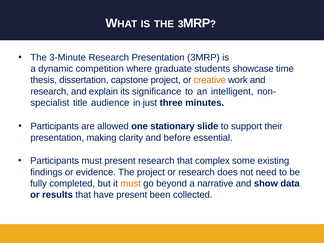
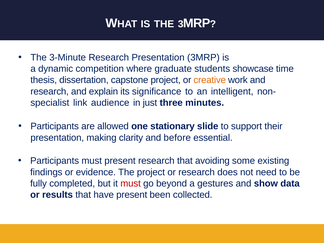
title: title -> link (80, 103)
complex: complex -> avoiding (212, 161)
must colour: orange -> red (131, 184)
narrative: narrative -> gestures (215, 184)
